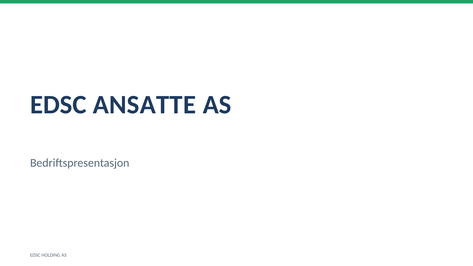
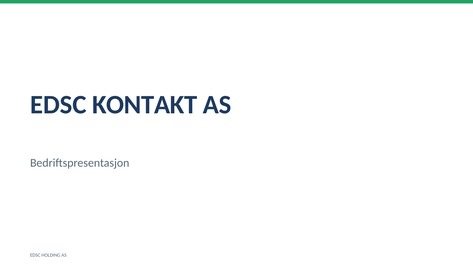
ANSATTE: ANSATTE -> KONTAKT (145, 105)
